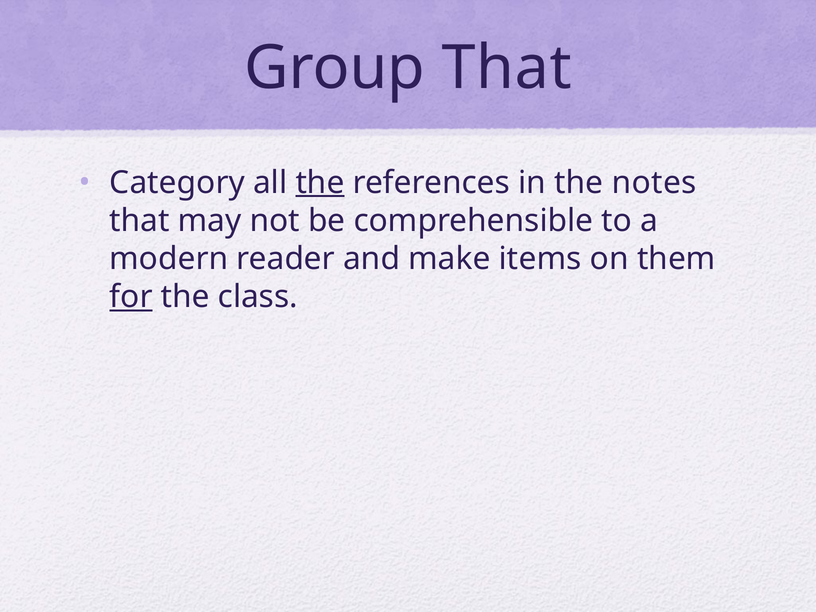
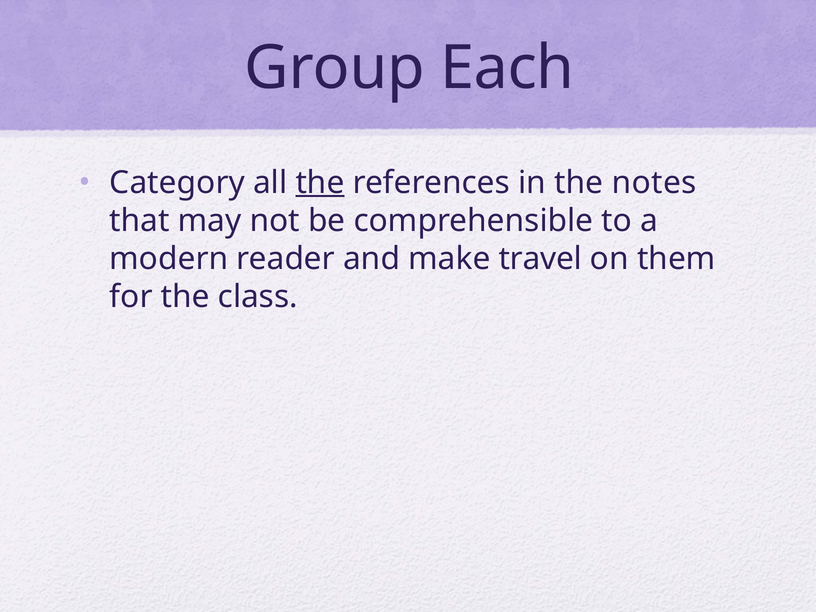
Group That: That -> Each (507, 68)
items: items -> travel (540, 259)
for underline: present -> none (131, 297)
